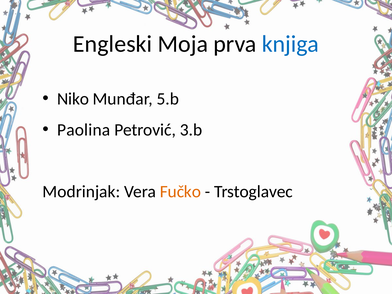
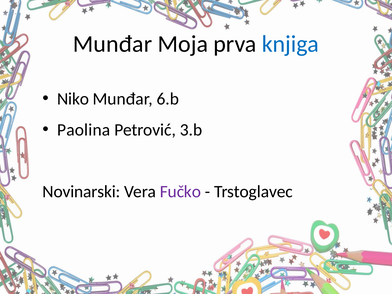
Engleski: Engleski -> Munđar (112, 44)
5.b: 5.b -> 6.b (168, 99)
Modrinjak: Modrinjak -> Novinarski (81, 192)
Fučko colour: orange -> purple (180, 192)
